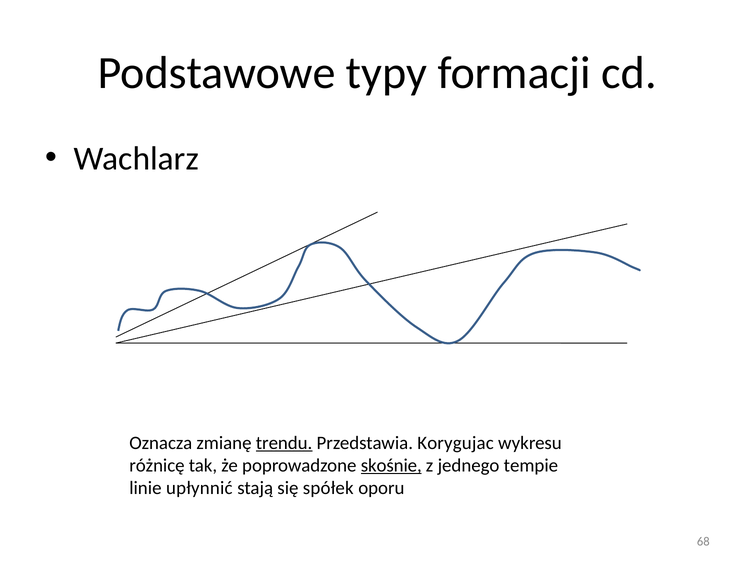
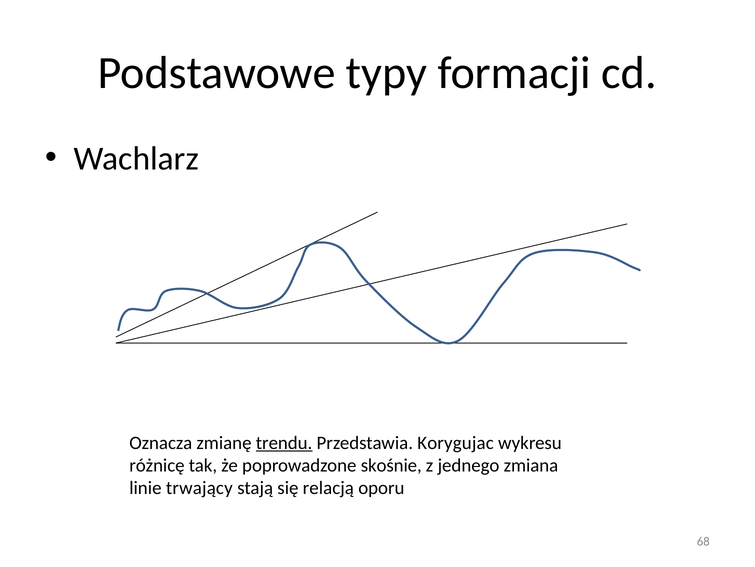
skośnie underline: present -> none (391, 465)
tempie: tempie -> zmiana (531, 465)
upłynnić: upłynnić -> trwający (199, 487)
spółek: spółek -> relacją (328, 487)
